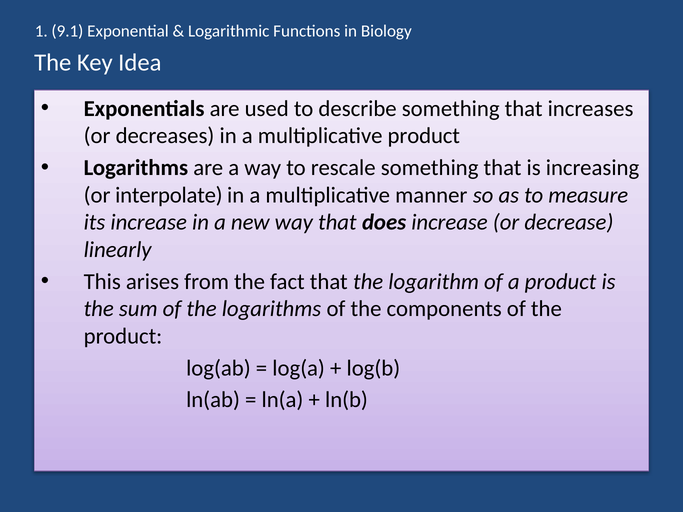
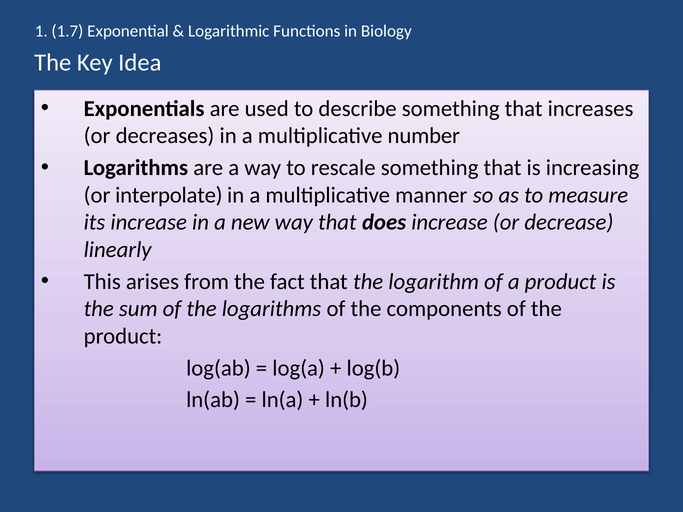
9.1: 9.1 -> 1.7 (67, 31)
multiplicative product: product -> number (424, 136)
